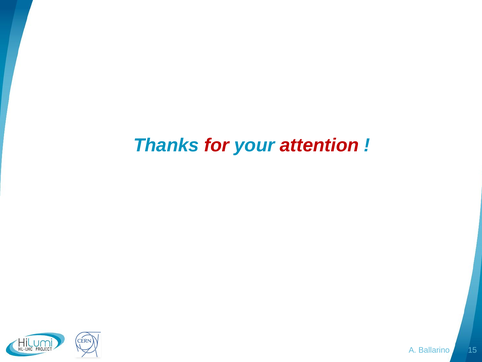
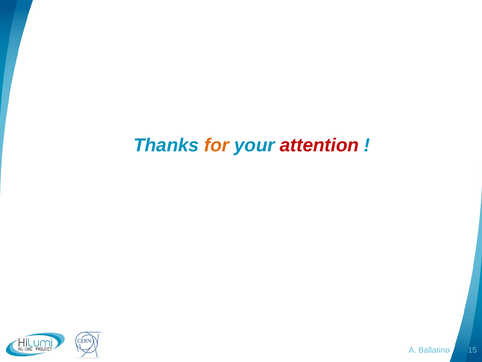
for colour: red -> orange (217, 145)
